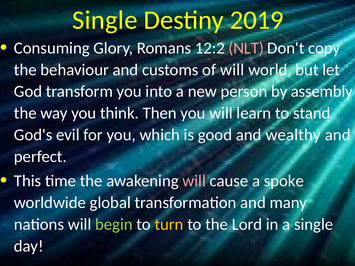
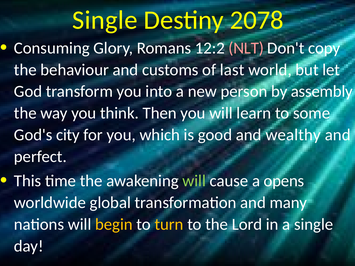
2019: 2019 -> 2078 (257, 20)
of will: will -> last (232, 70)
stand: stand -> some (312, 113)
evil: evil -> city (68, 135)
will colour: pink -> light green (194, 181)
spoke: spoke -> opens (284, 181)
begin colour: light green -> yellow (114, 225)
